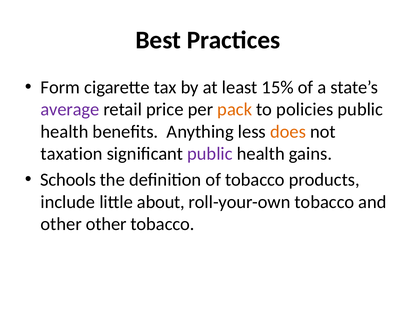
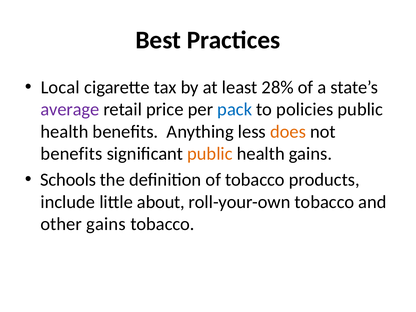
Form: Form -> Local (60, 87)
15%: 15% -> 28% (278, 87)
pack colour: orange -> blue (235, 109)
taxation: taxation -> benefits (72, 154)
public colour: purple -> orange (210, 154)
other other: other -> gains (106, 224)
